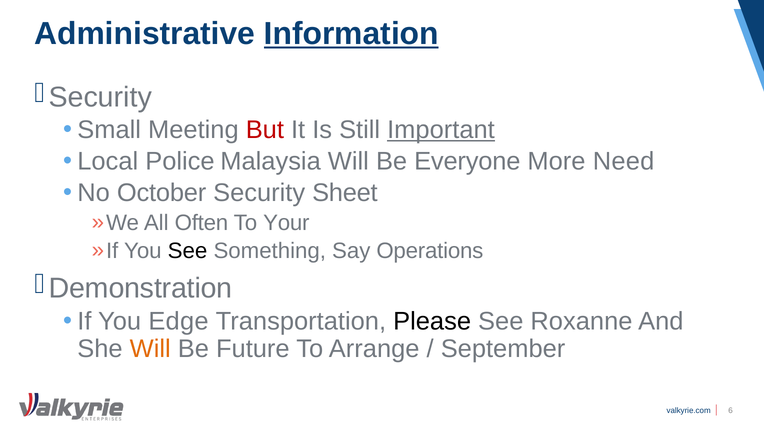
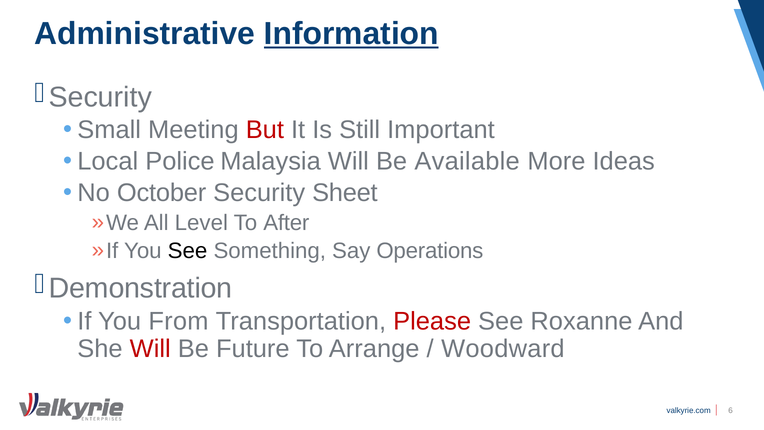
Important underline: present -> none (441, 130)
Everyone: Everyone -> Available (467, 161)
Need: Need -> Ideas (624, 161)
Often: Often -> Level (201, 223)
Your: Your -> After (286, 223)
Edge: Edge -> From (179, 321)
Please colour: black -> red (432, 321)
Will colour: orange -> red (150, 349)
September: September -> Woodward (503, 349)
